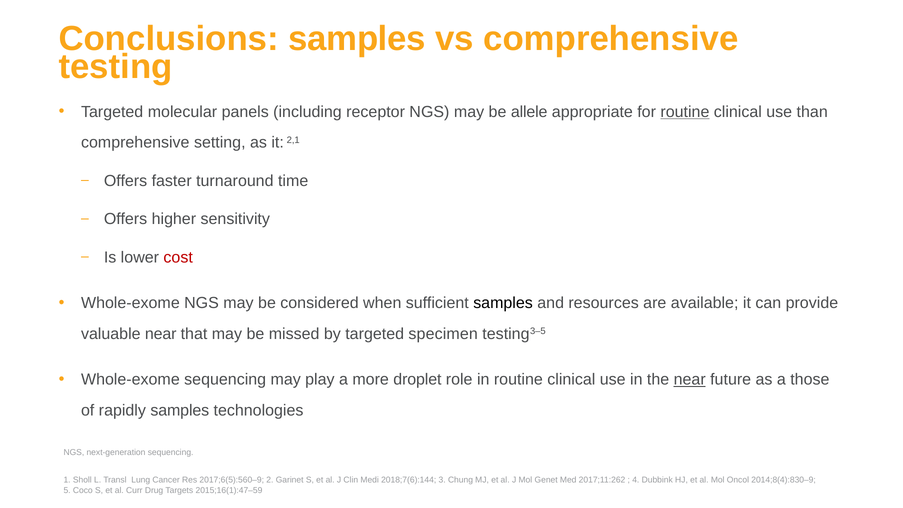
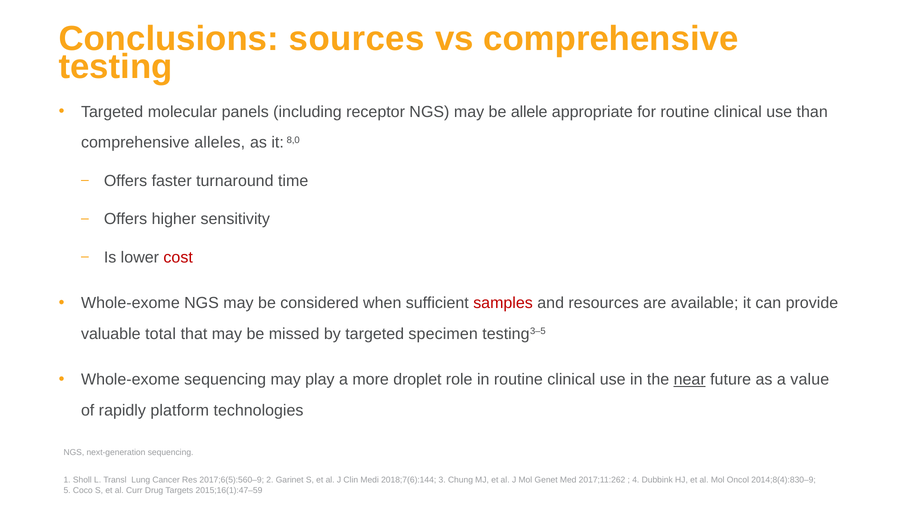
Conclusions samples: samples -> sources (357, 39)
routine underline: present -> none (685, 112)
setting: setting -> alleles (220, 143)
2,1: 2,1 -> 8,0 (293, 140)
samples colour: black -> red (503, 303)
valuable near: near -> total (161, 334)
those: those -> value (810, 379)
rapidly samples: samples -> platform (180, 410)
